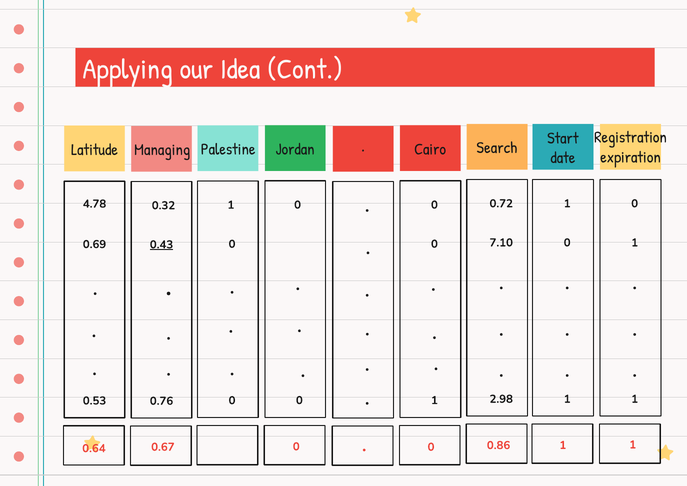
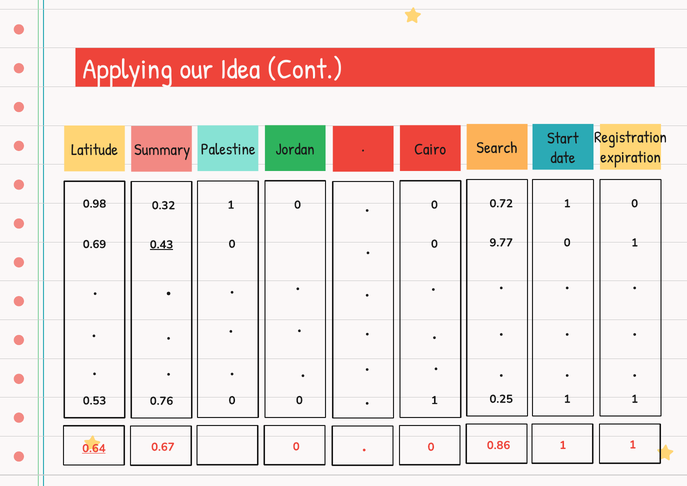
Managing: Managing -> Summary (162, 150)
4.78: 4.78 -> 0.98 (95, 204)
7.10: 7.10 -> 9.77 (501, 243)
2.98: 2.98 -> 0.25 (501, 399)
0.64 underline: none -> present (94, 448)
